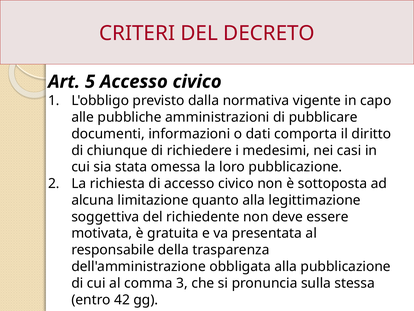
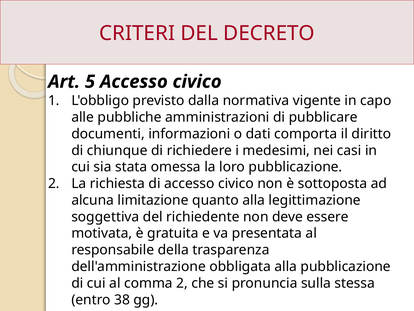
comma 3: 3 -> 2 (182, 283)
42: 42 -> 38 (122, 299)
